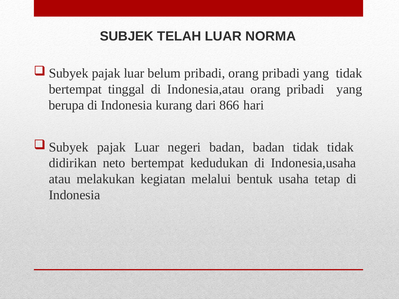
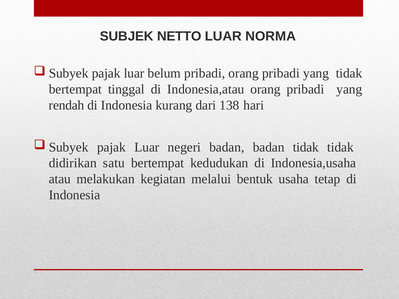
TELAH: TELAH -> NETTO (179, 36)
berupa: berupa -> rendah (66, 105)
866: 866 -> 138 (229, 105)
neto: neto -> satu (114, 163)
